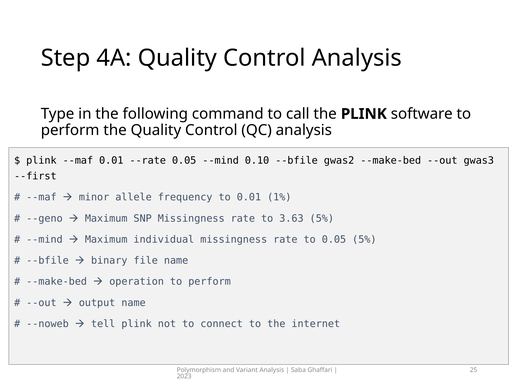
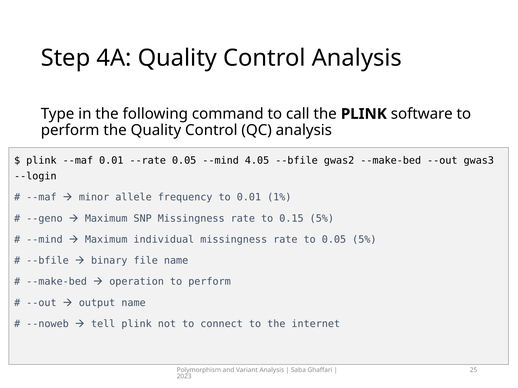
0.10: 0.10 -> 4.05 (257, 161)
--first: --first -> --login (35, 176)
3.63: 3.63 -> 0.15 (291, 219)
